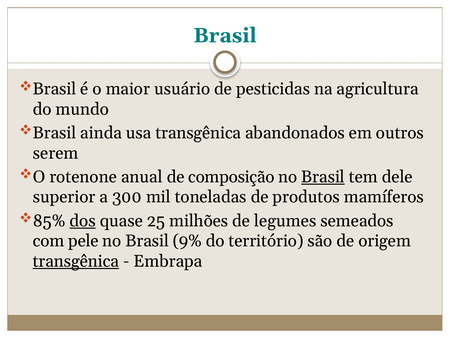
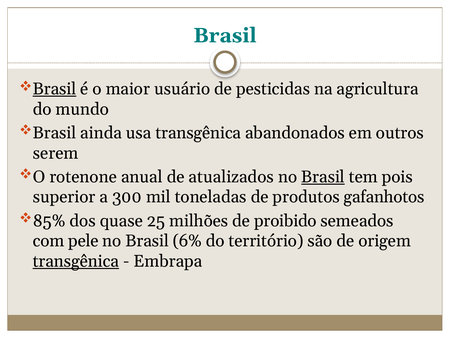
Brasil underline: none -> present (54, 89)
composição: composição -> atualizados (231, 177)
dele: dele -> pois (397, 177)
mamíferos: mamíferos -> gafanhotos (384, 197)
dos underline: present -> none (83, 220)
legumes: legumes -> proibido (285, 220)
9%: 9% -> 6% (187, 241)
